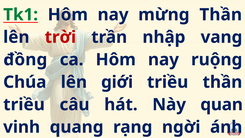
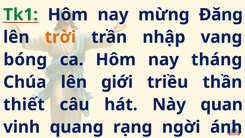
mừng Thần: Thần -> Đăng (221, 15)
trời colour: red -> orange (60, 37)
đồng: đồng -> bóng (25, 60)
ruộng: ruộng -> tháng (217, 60)
triều: triều -> thiết (24, 104)
